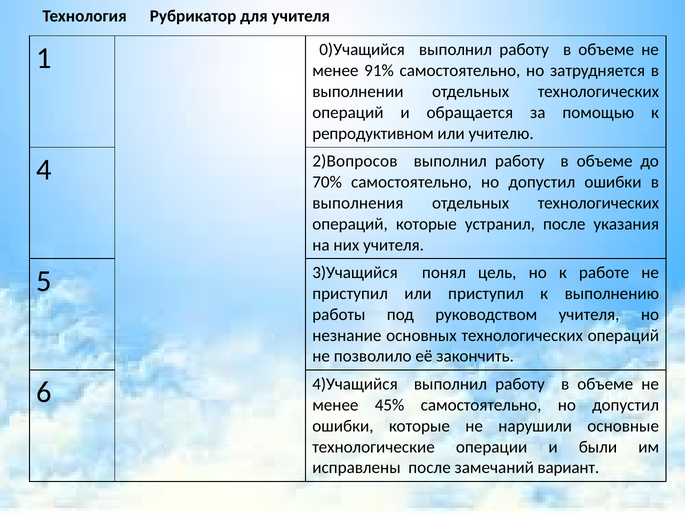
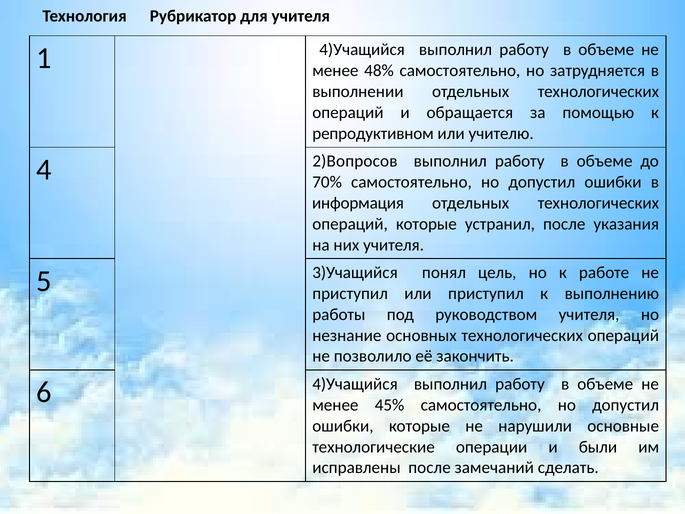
1 0)Учащийся: 0)Учащийся -> 4)Учащийся (362, 50)
91%: 91% -> 48% (379, 71)
выполнения: выполнения -> информация (358, 203)
вариант: вариант -> сделать (568, 468)
